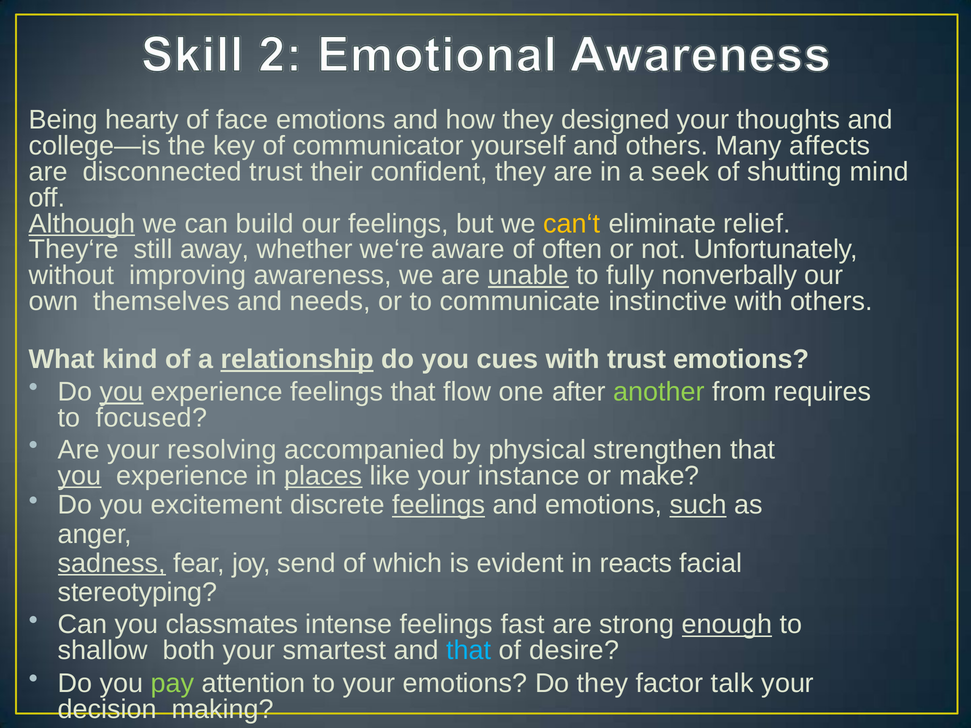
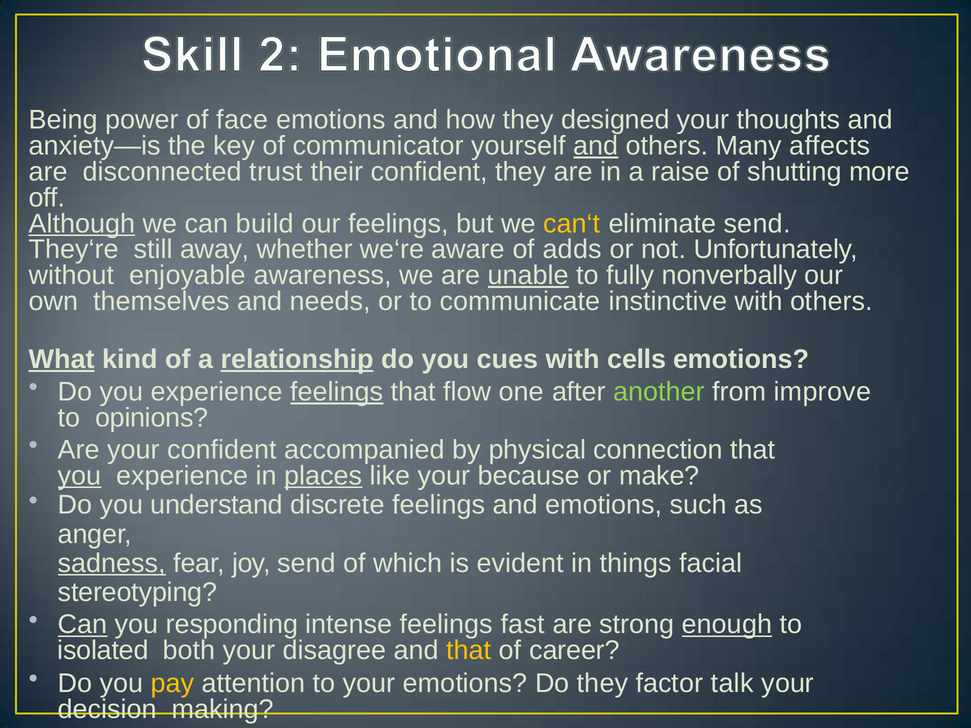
hearty: hearty -> power (142, 120)
college—is: college—is -> anxiety—is (95, 146)
and underline: none -> present (596, 146)
seek: seek -> raise (681, 172)
mind: mind -> more (879, 172)
eliminate relief: relief -> send (757, 224)
often: often -> adds (572, 250)
improving: improving -> enjoyable (188, 276)
What underline: none -> present (62, 360)
with trust: trust -> cells (637, 360)
you underline: present -> none (122, 392)
feelings underline: none -> present (337, 392)
requires: requires -> improve (822, 392)
focused: focused -> opinions (152, 418)
your resolving: resolving -> confident (222, 450)
strengthen: strengthen -> connection (658, 450)
instance: instance -> because (529, 476)
excitement: excitement -> understand (217, 505)
feelings underline: present -> none (439, 505)
such underline: present -> none (698, 505)
reacts: reacts -> things (636, 563)
Can underline: none -> present (83, 625)
classmates: classmates -> responding (232, 625)
shallow: shallow -> isolated (103, 651)
smartest: smartest -> disagree (335, 651)
that colour: light blue -> yellow (469, 651)
desire: desire -> career (575, 651)
pay colour: light green -> yellow (173, 683)
